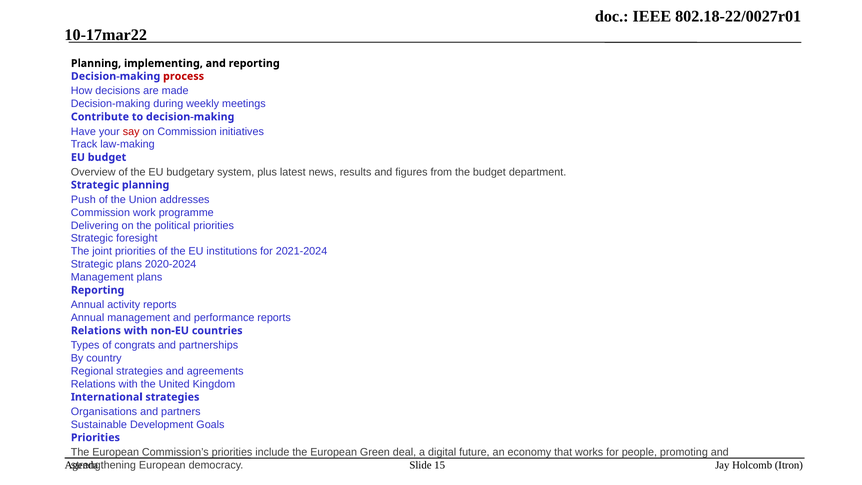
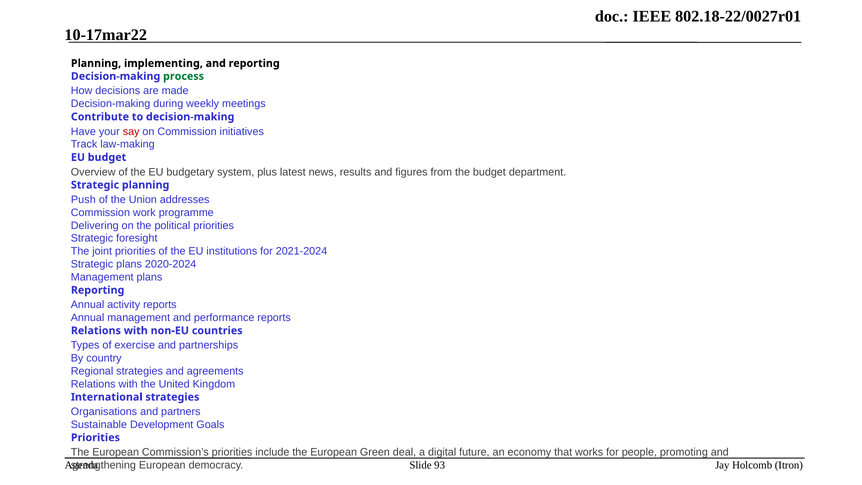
process colour: red -> green (184, 76)
congrats: congrats -> exercise (135, 345)
15: 15 -> 93 (440, 465)
